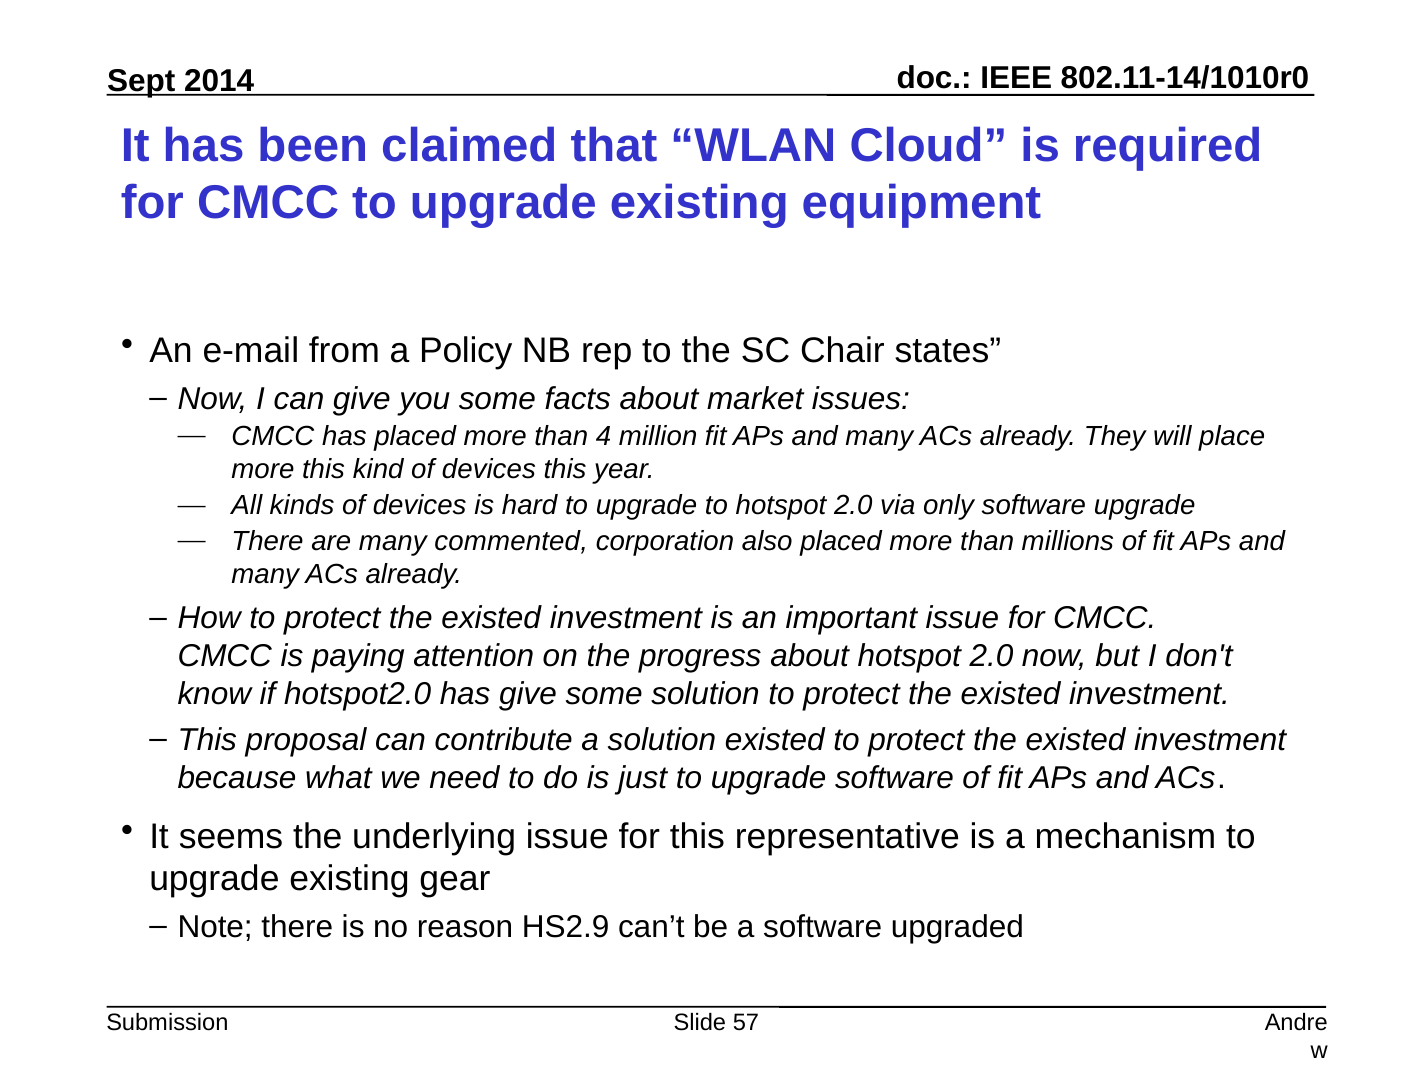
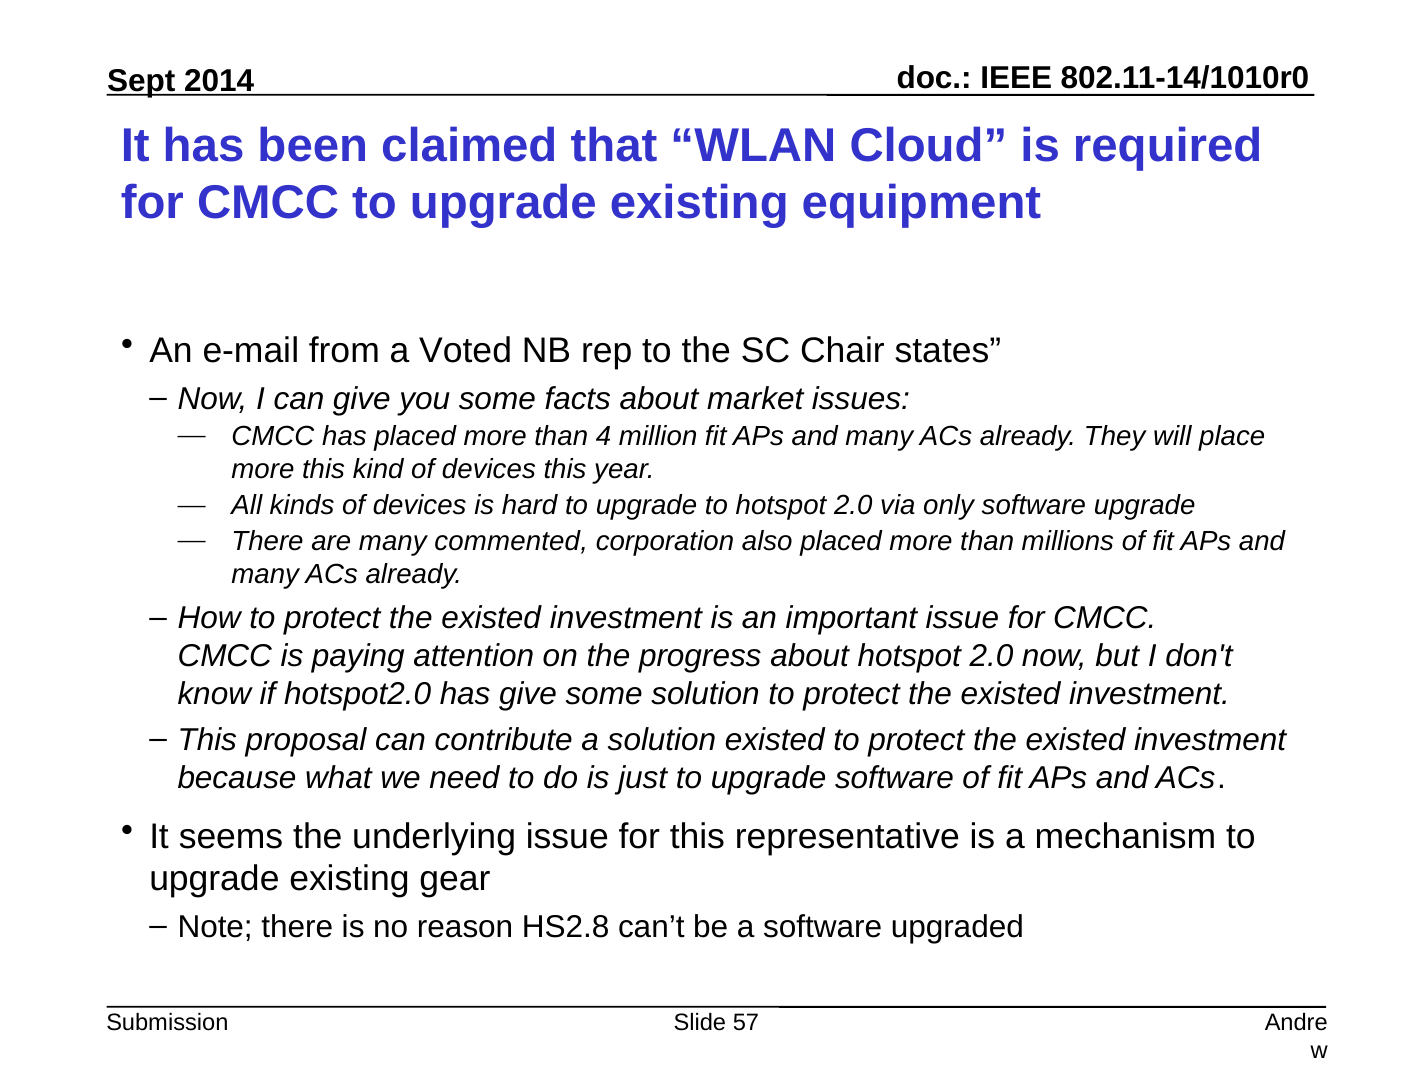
Policy: Policy -> Voted (466, 351)
HS2.9: HS2.9 -> HS2.8 (566, 927)
